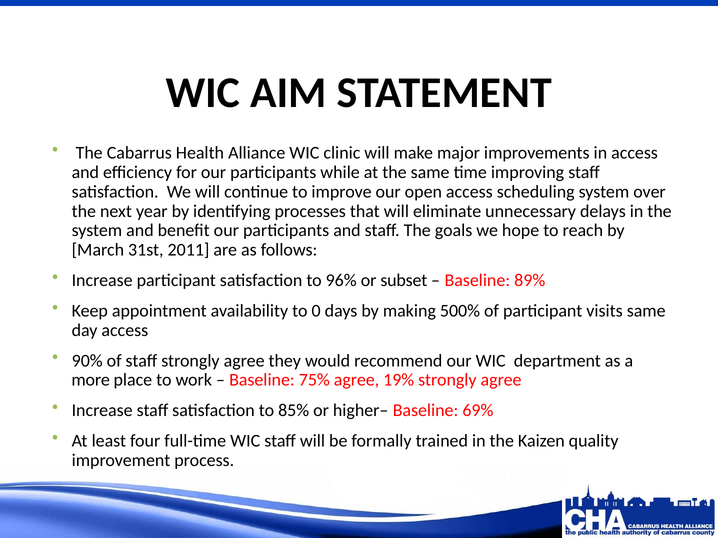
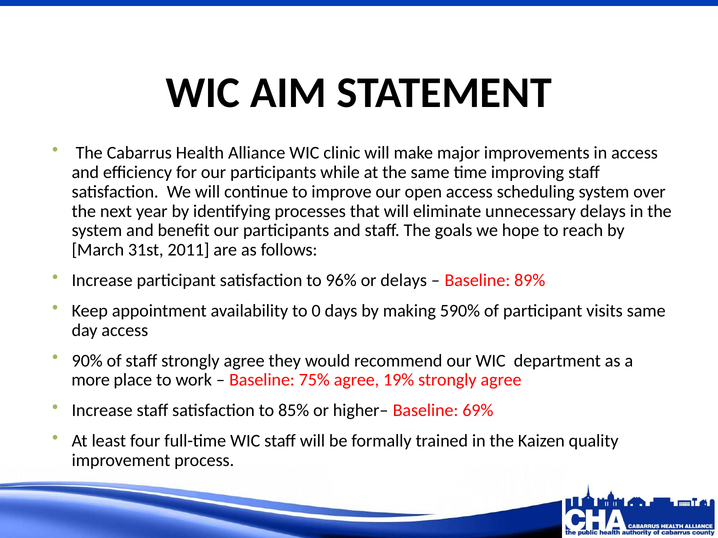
or subset: subset -> delays (404, 281)
500%: 500% -> 590% (460, 311)
